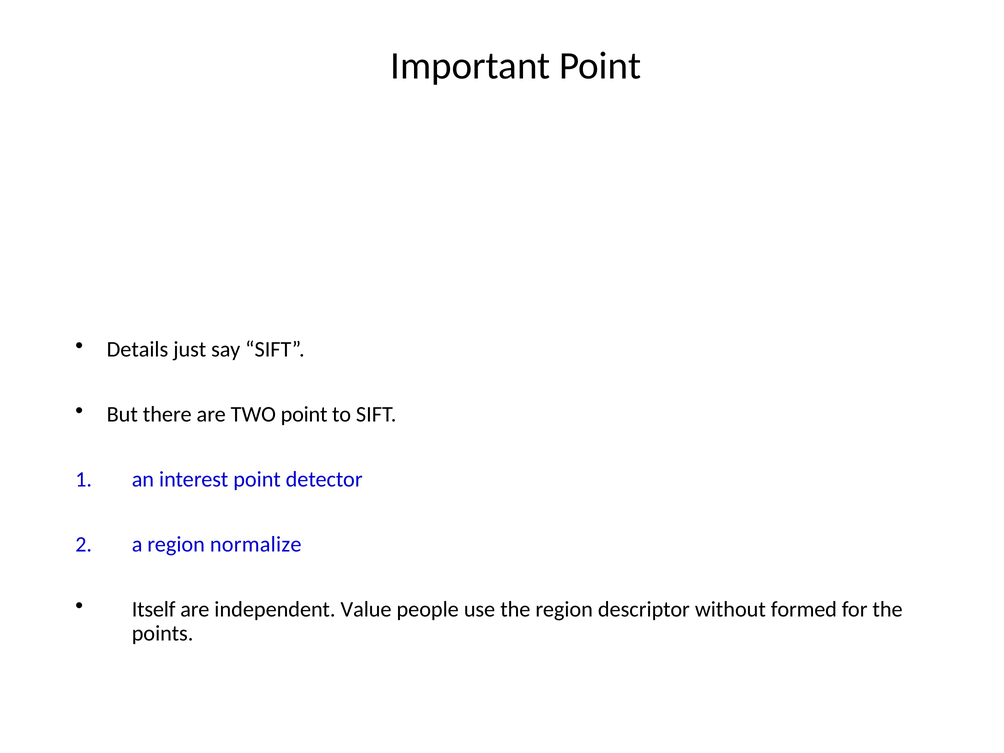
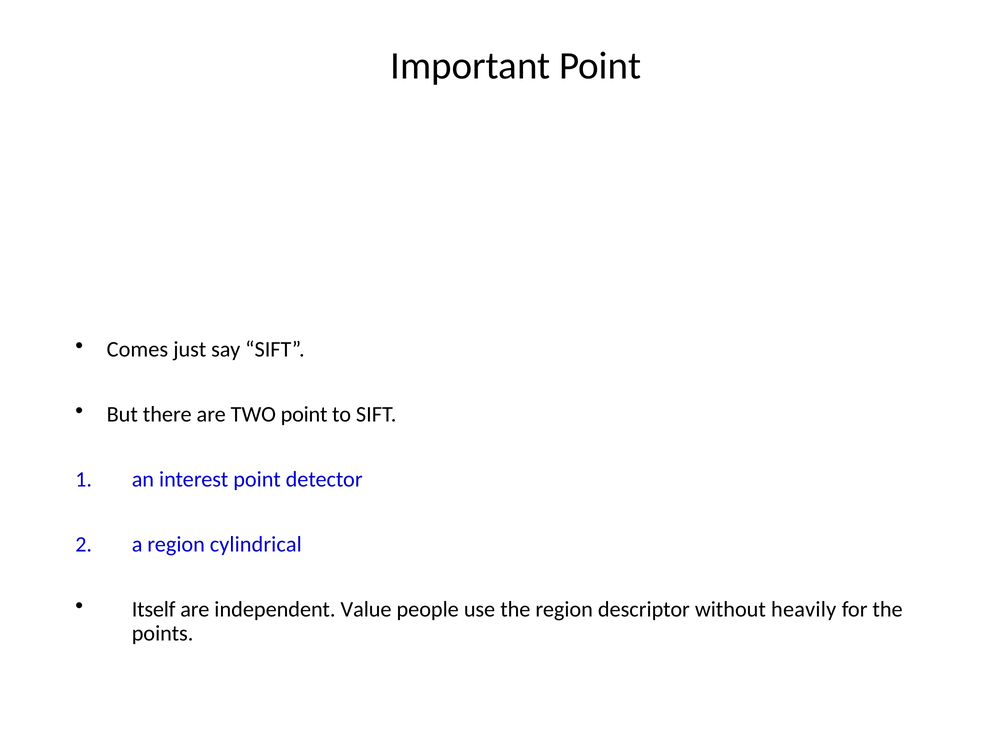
Details: Details -> Comes (137, 350)
normalize: normalize -> cylindrical (256, 544)
formed: formed -> heavily (804, 609)
